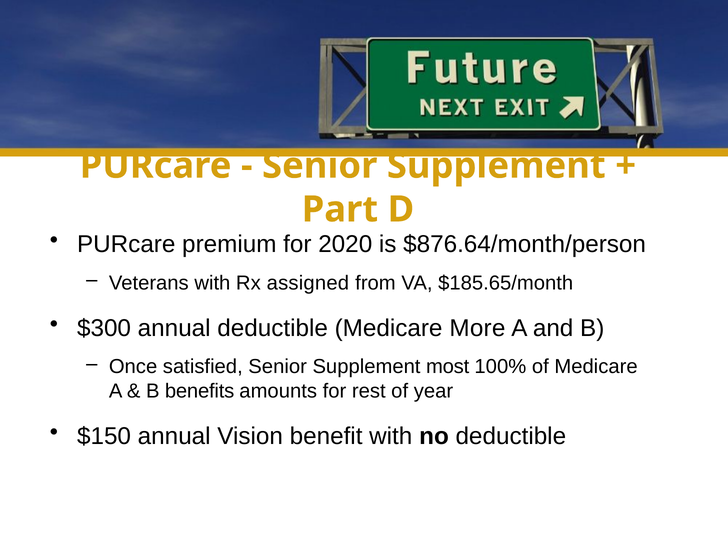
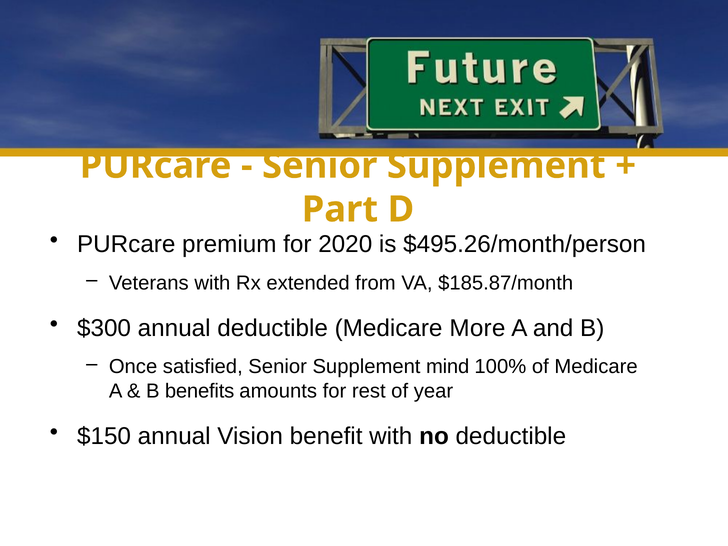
$876.64/month/person: $876.64/month/person -> $495.26/month/person (525, 244)
assigned: assigned -> extended (308, 283)
$185.65/month: $185.65/month -> $185.87/month (506, 283)
most: most -> mind (448, 367)
